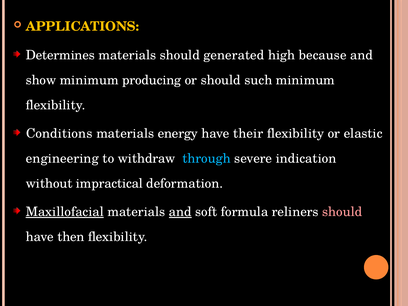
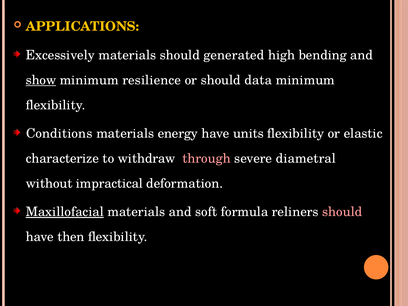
Determines: Determines -> Excessively (60, 55)
because: because -> bending (323, 55)
show underline: none -> present (41, 80)
producing: producing -> resilience (152, 80)
such: such -> data (258, 80)
their: their -> units (248, 133)
engineering: engineering -> characterize (62, 158)
through colour: light blue -> pink (207, 158)
indication: indication -> diametral (306, 158)
and underline: present -> none (180, 212)
